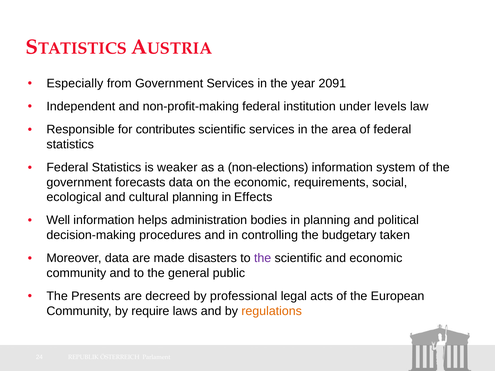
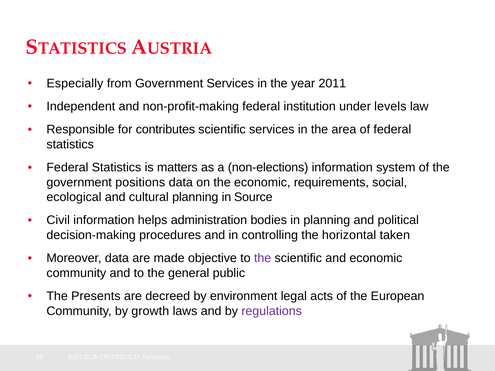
2091: 2091 -> 2011 (332, 83)
weaker: weaker -> matters (177, 168)
forecasts: forecasts -> positions (140, 182)
Effects: Effects -> Source (253, 197)
Well: Well -> Civil (58, 220)
budgetary: budgetary -> horizontal (349, 235)
disasters: disasters -> objective (212, 258)
professional: professional -> environment (244, 296)
require: require -> growth (150, 311)
regulations colour: orange -> purple (272, 311)
